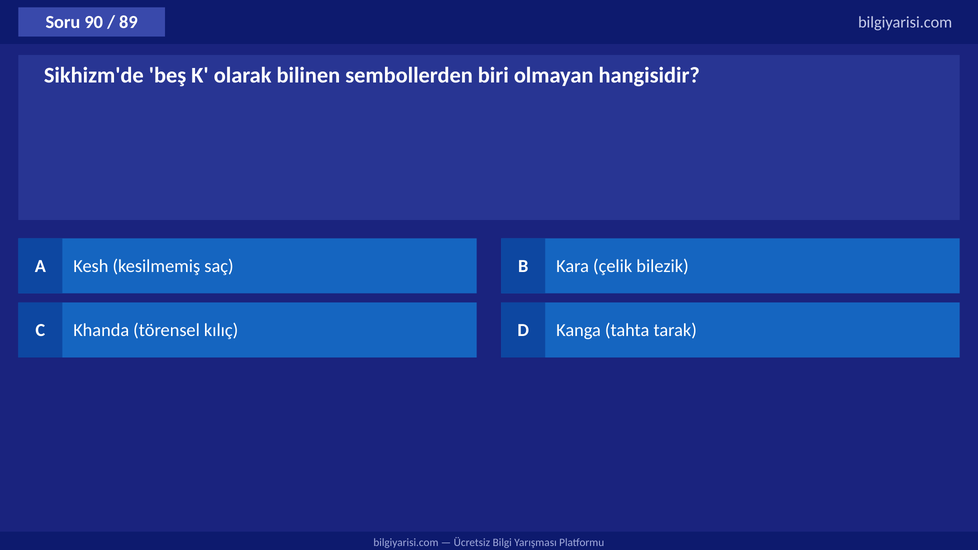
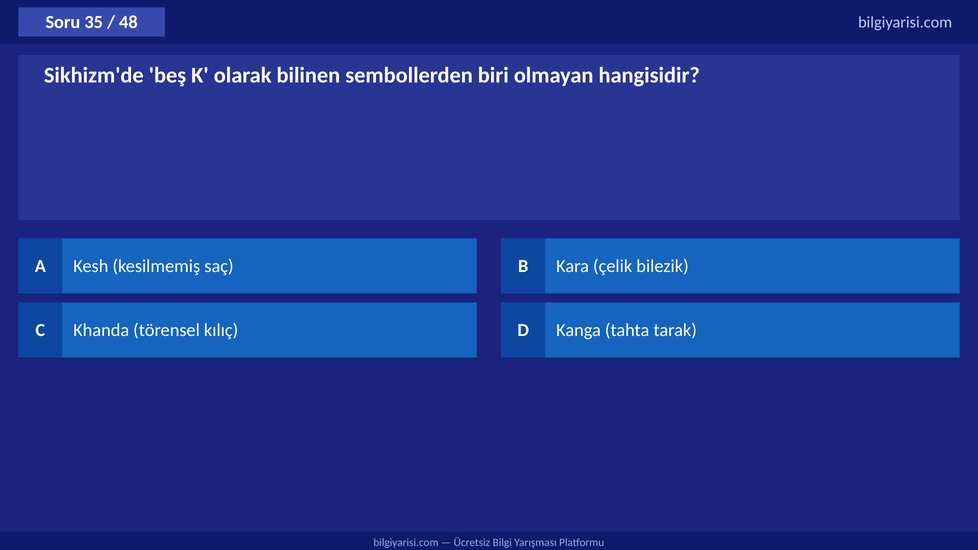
90: 90 -> 35 (94, 22)
89: 89 -> 48 (128, 22)
